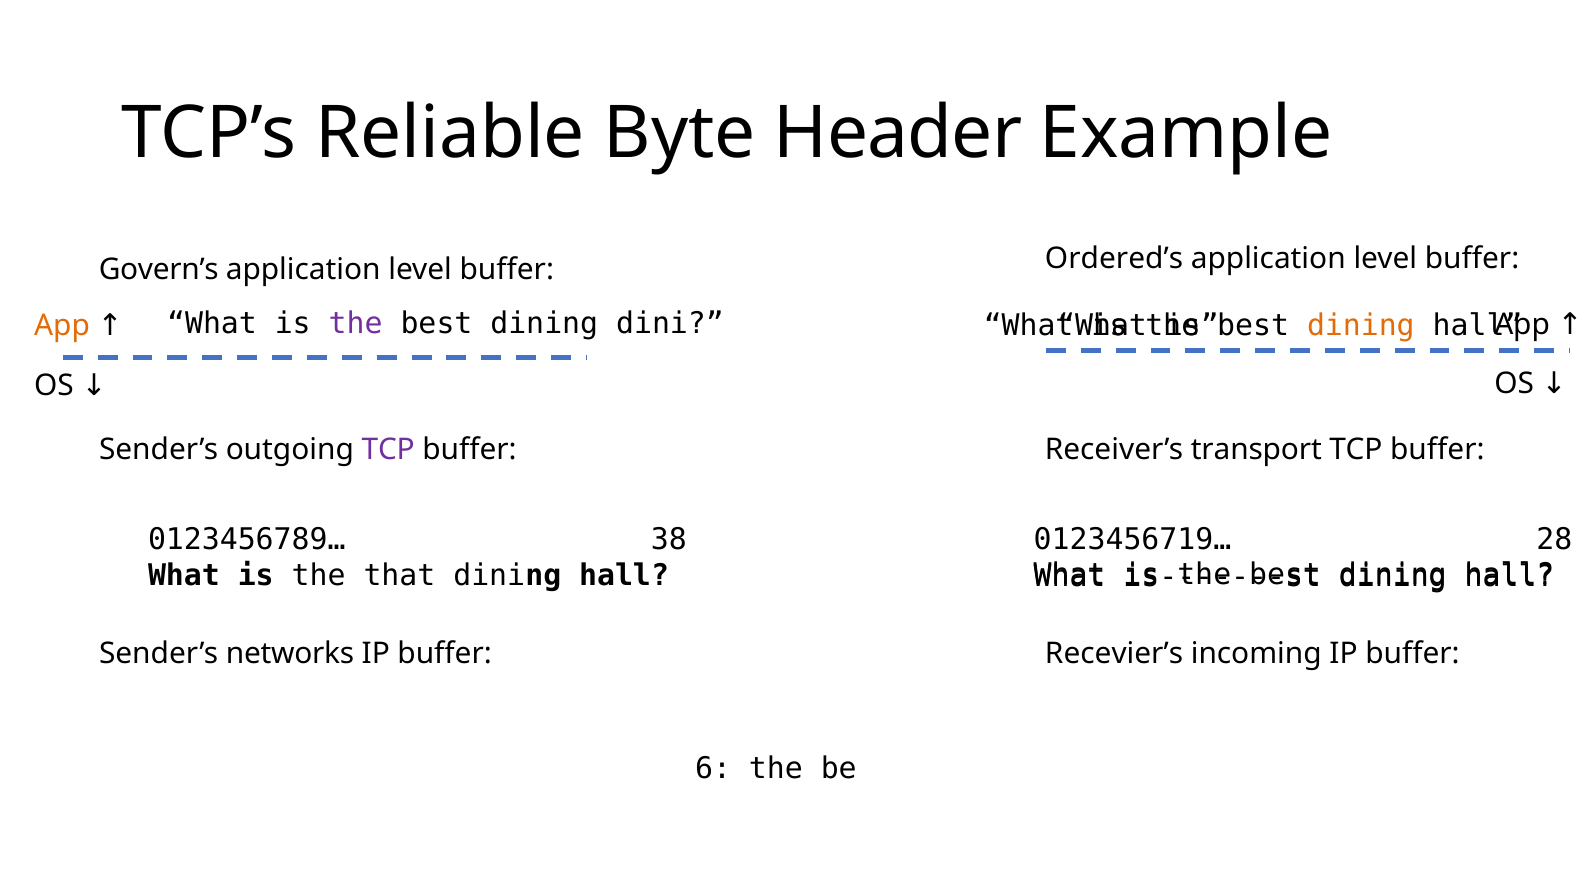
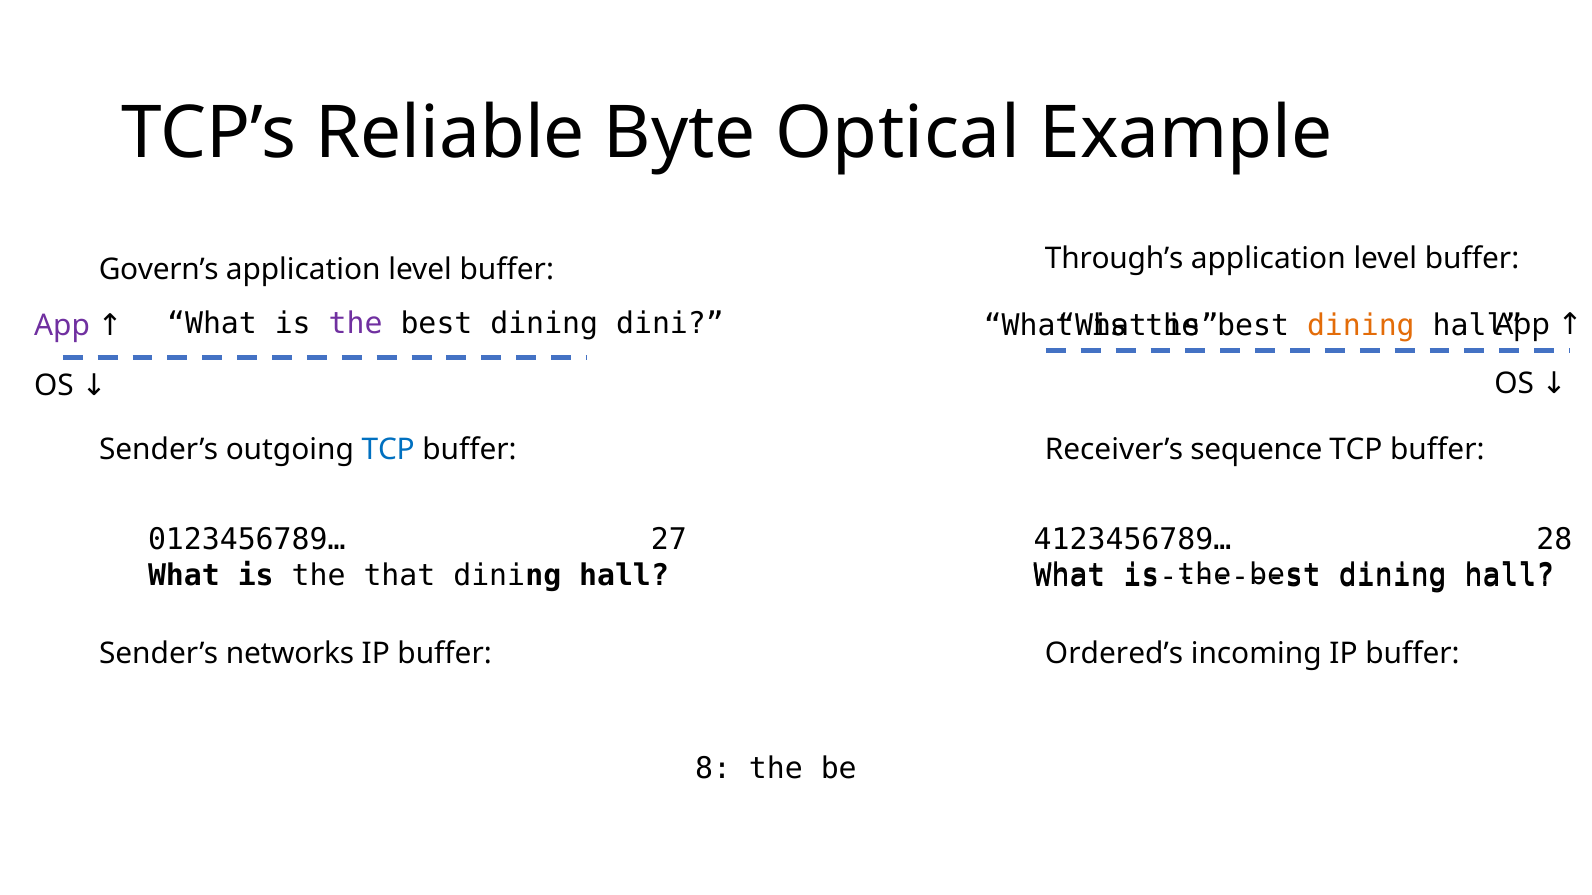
Header: Header -> Optical (898, 134)
Ordered’s: Ordered’s -> Through’s (1114, 259)
App colour: orange -> purple (62, 326)
TCP colour: purple -> blue (388, 449)
transport: transport -> sequence (1256, 449)
38: 38 -> 27 (669, 540)
0123456719…: 0123456719… -> 4123456789… (1132, 540)
Recevier’s: Recevier’s -> Ordered’s (1114, 654)
6: 6 -> 8 (713, 769)
